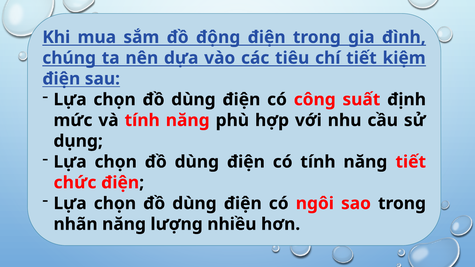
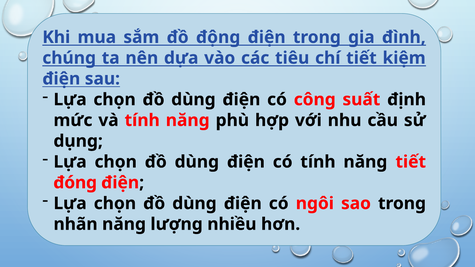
chức: chức -> đóng (75, 183)
